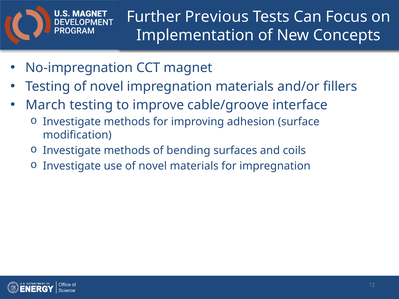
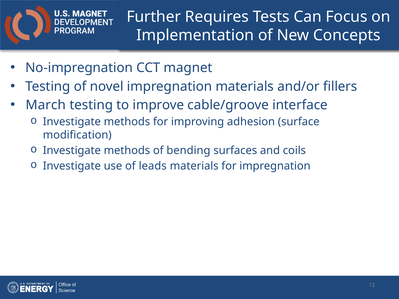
Previous: Previous -> Requires (217, 17)
use of novel: novel -> leads (153, 166)
